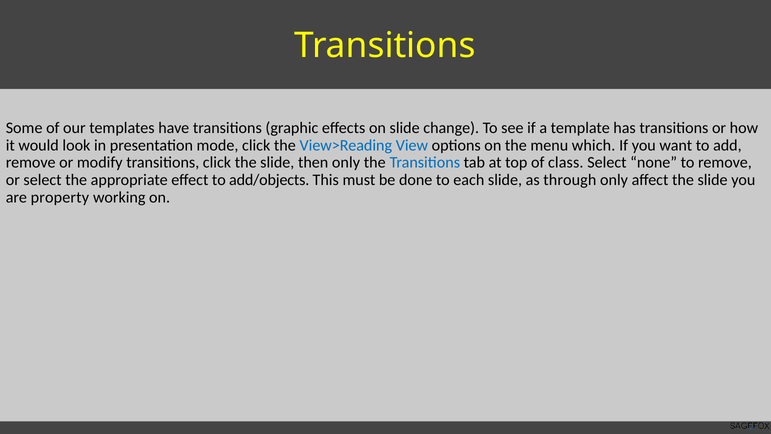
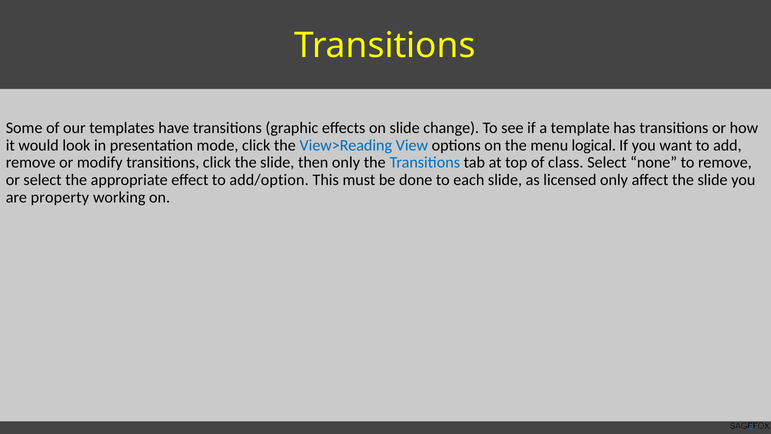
which: which -> logical (594, 145)
add/objects: add/objects -> add/option (269, 180)
through: through -> licensed (570, 180)
